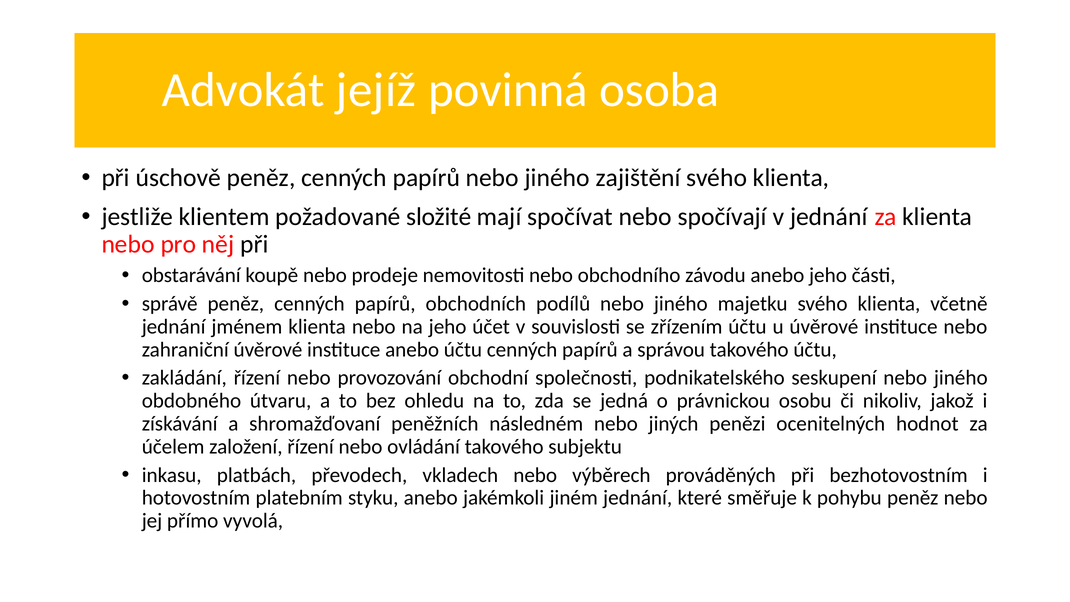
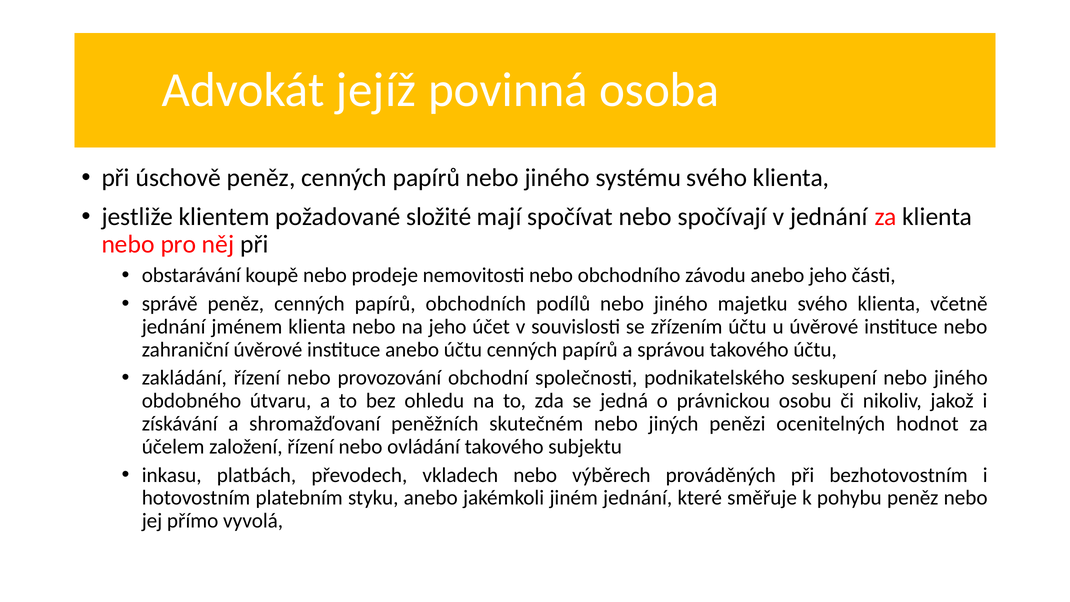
zajištění: zajištění -> systému (638, 178)
následném: následném -> skutečném (536, 424)
